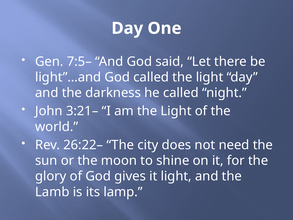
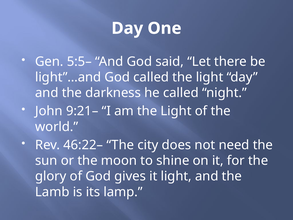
7:5–: 7:5– -> 5:5– (79, 61)
3:21–: 3:21– -> 9:21– (82, 111)
26:22–: 26:22– -> 46:22– (83, 145)
